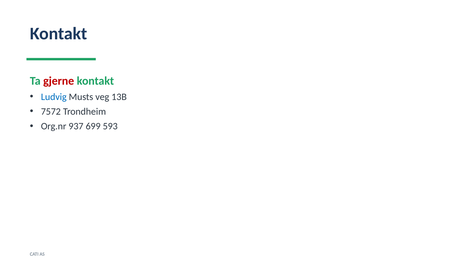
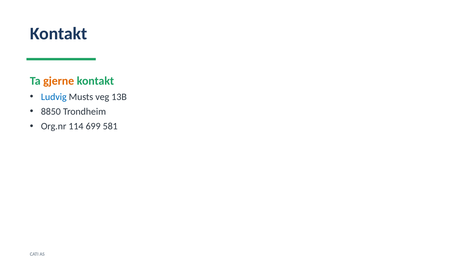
gjerne colour: red -> orange (59, 81)
7572: 7572 -> 8850 (51, 111)
937: 937 -> 114 (76, 126)
593: 593 -> 581 (110, 126)
